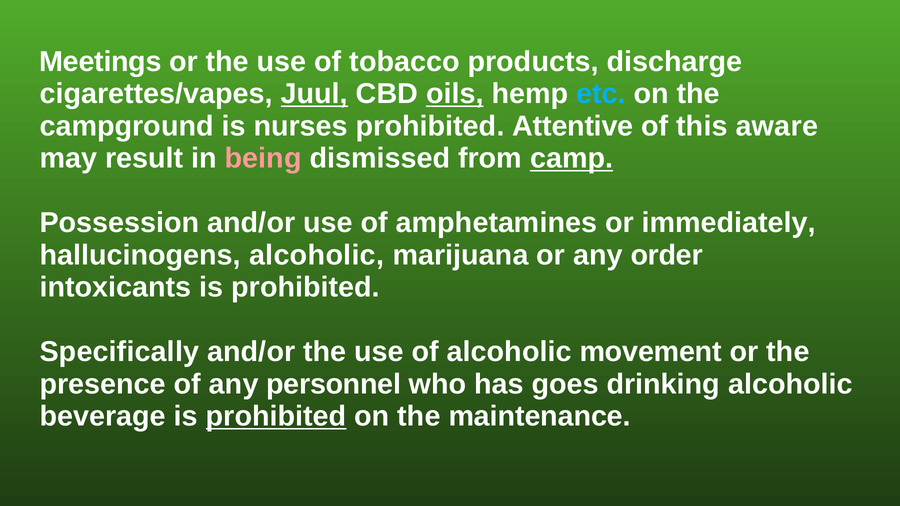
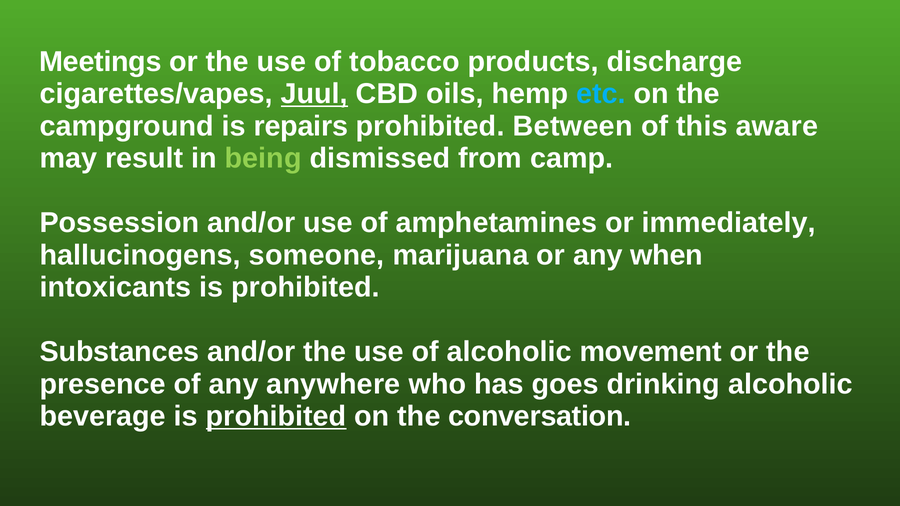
oils underline: present -> none (455, 94)
nurses: nurses -> repairs (301, 126)
Attentive: Attentive -> Between (573, 126)
being colour: pink -> light green (263, 158)
camp underline: present -> none (572, 158)
hallucinogens alcoholic: alcoholic -> someone (317, 255)
order: order -> when (667, 255)
Specifically: Specifically -> Substances (120, 352)
personnel: personnel -> anywhere (333, 384)
maintenance: maintenance -> conversation (540, 417)
